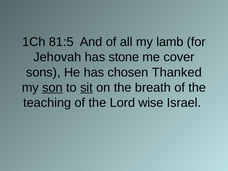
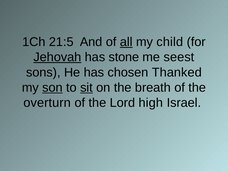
81:5: 81:5 -> 21:5 (61, 42)
all underline: none -> present (126, 42)
lamb: lamb -> child (170, 42)
Jehovah underline: none -> present (57, 57)
cover: cover -> seest (179, 57)
teaching: teaching -> overturn (47, 103)
wise: wise -> high (151, 103)
